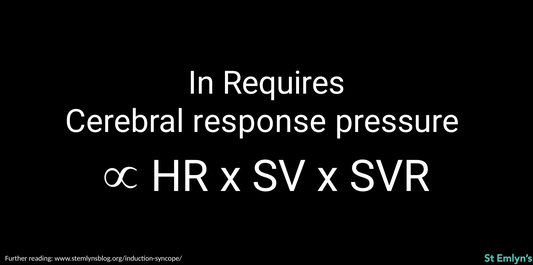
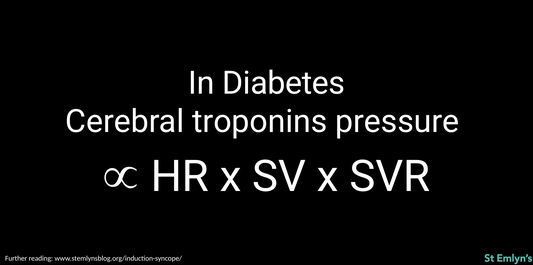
Requires: Requires -> Diabetes (284, 83)
response: response -> troponins (260, 122)
